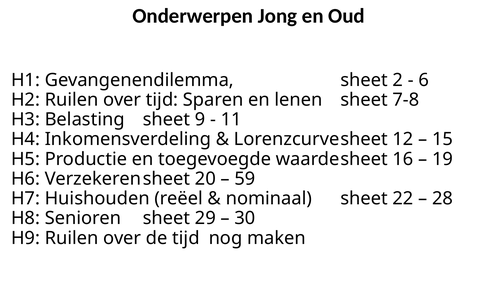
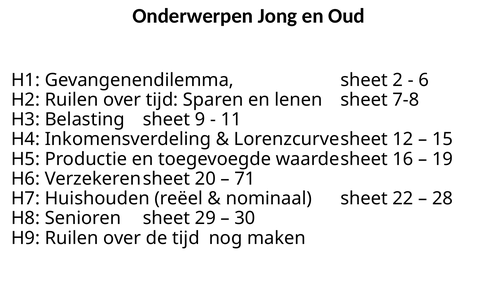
59: 59 -> 71 (245, 179)
